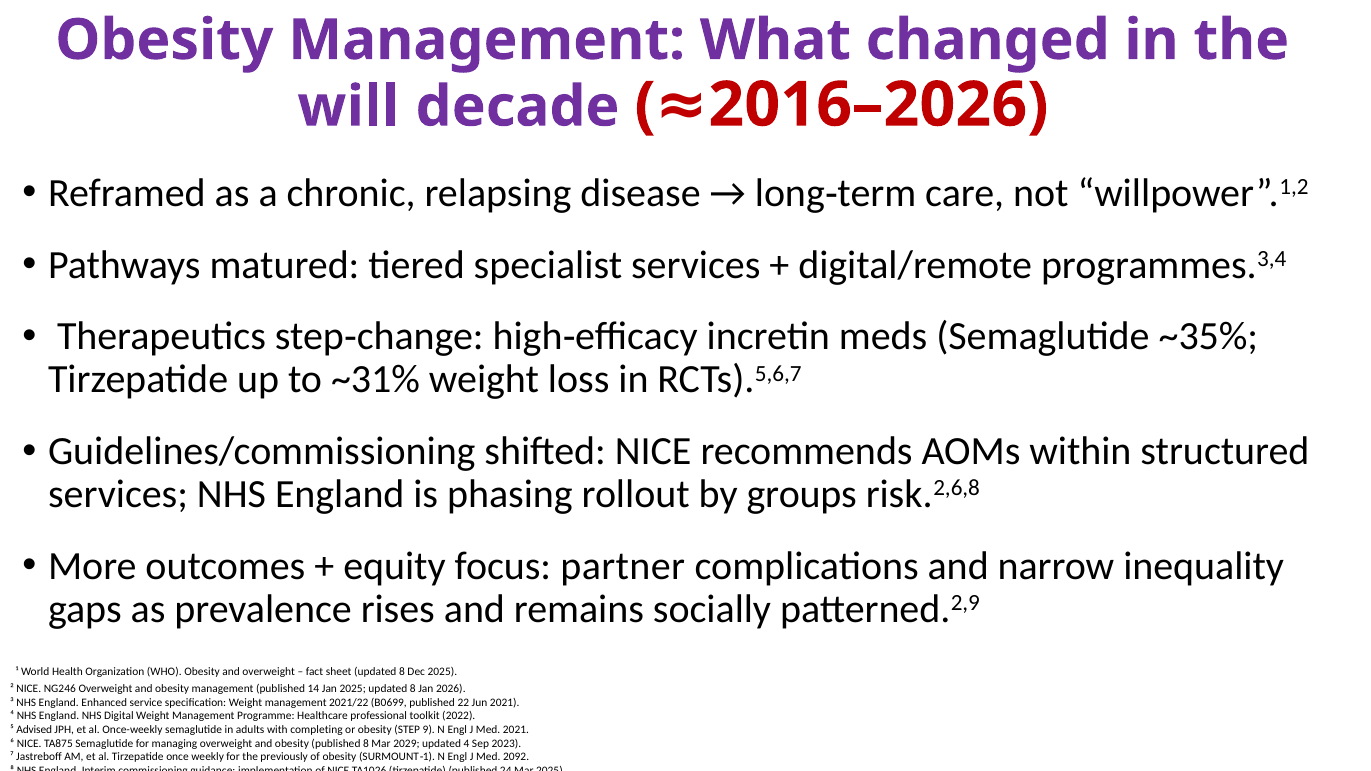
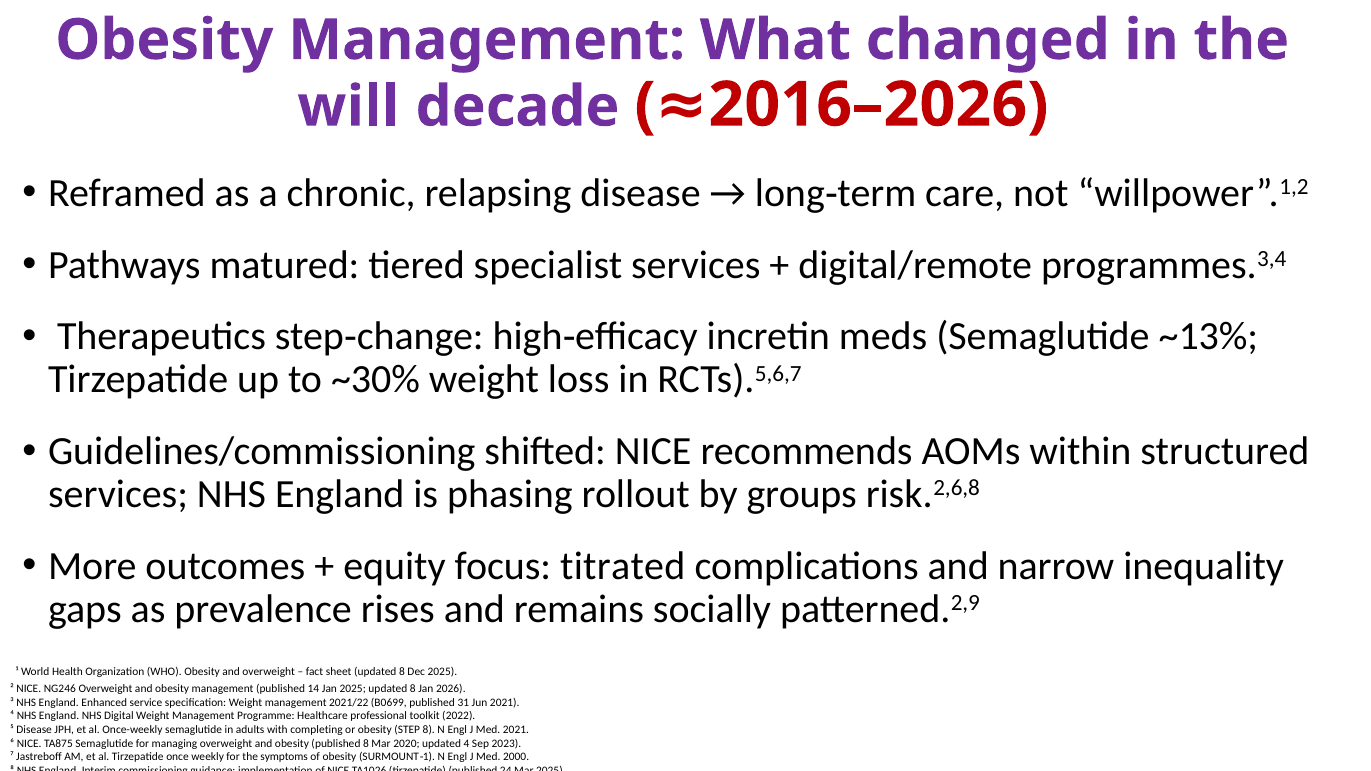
~35%: ~35% -> ~13% (1208, 337)
~31%: ~31% -> ~30% (375, 380)
partner: partner -> titrated (623, 566)
22: 22 -> 31 (463, 703)
⁵ Advised: Advised -> Disease (34, 730)
STEP 9: 9 -> 8 (429, 730)
2029: 2029 -> 2020 (406, 744)
previously: previously -> symptoms (284, 757)
2092: 2092 -> 2000 (516, 757)
